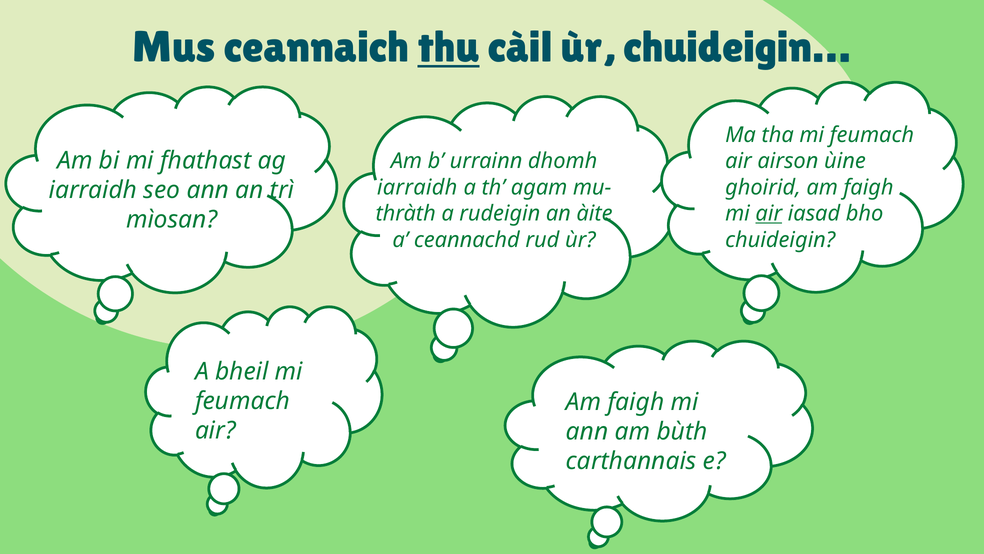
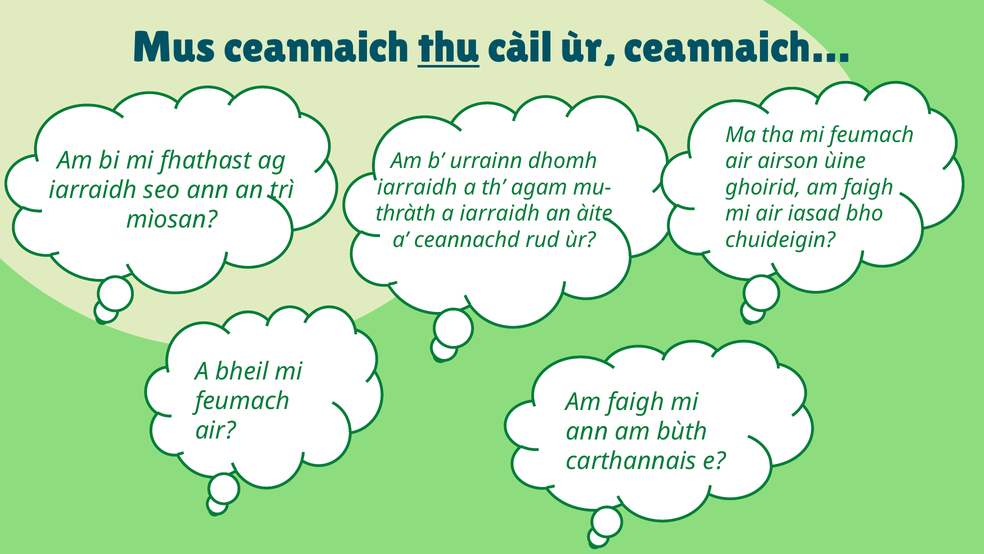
chuideigin…: chuideigin… -> ceannaich… (737, 47)
a rudeigin: rudeigin -> iarraidh (500, 213)
air underline: present -> none (769, 213)
